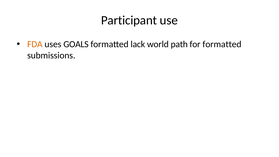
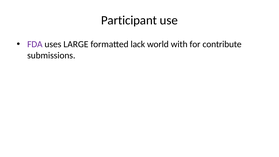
FDA colour: orange -> purple (35, 44)
GOALS: GOALS -> LARGE (76, 44)
path: path -> with (179, 44)
for formatted: formatted -> contribute (222, 44)
